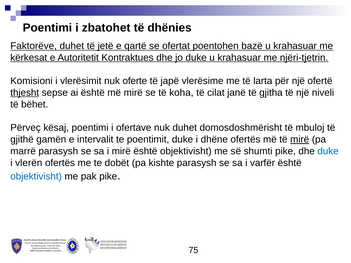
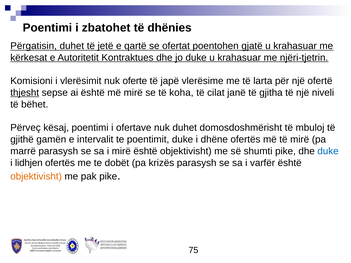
Faktorëve: Faktorëve -> Përgatisin (34, 46)
bazë: bazë -> gjatë (252, 46)
mirë underline: present -> none (300, 140)
vlerën: vlerën -> lidhjen (29, 163)
kishte: kishte -> krizës (161, 163)
objektivisht colour: blue -> orange (36, 177)
